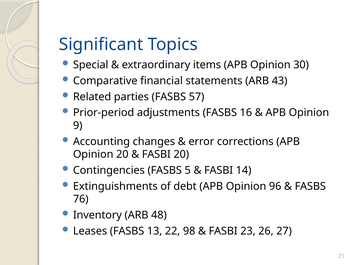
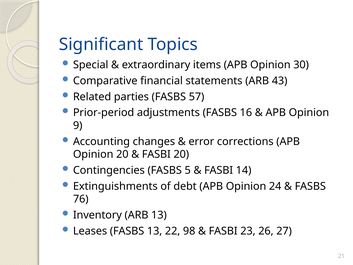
96: 96 -> 24 (275, 186)
ARB 48: 48 -> 13 (159, 215)
